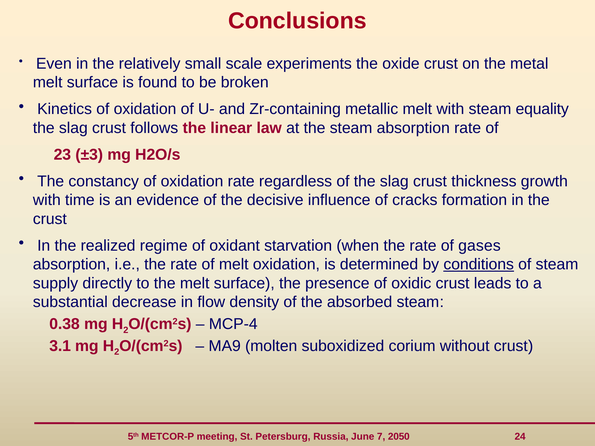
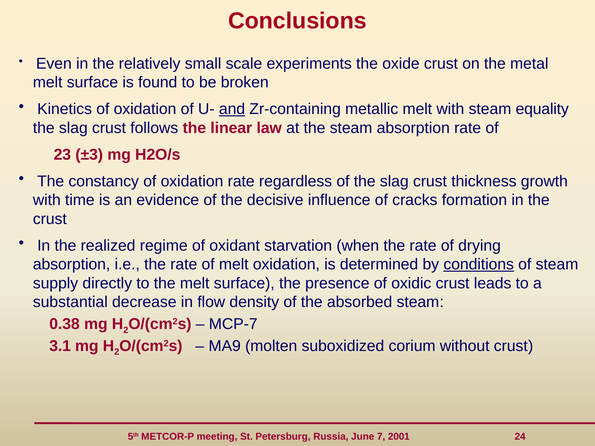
and underline: none -> present (232, 109)
gases: gases -> drying (480, 246)
MCP-4: MCP-4 -> MCP-7 (233, 324)
2050: 2050 -> 2001 (399, 437)
